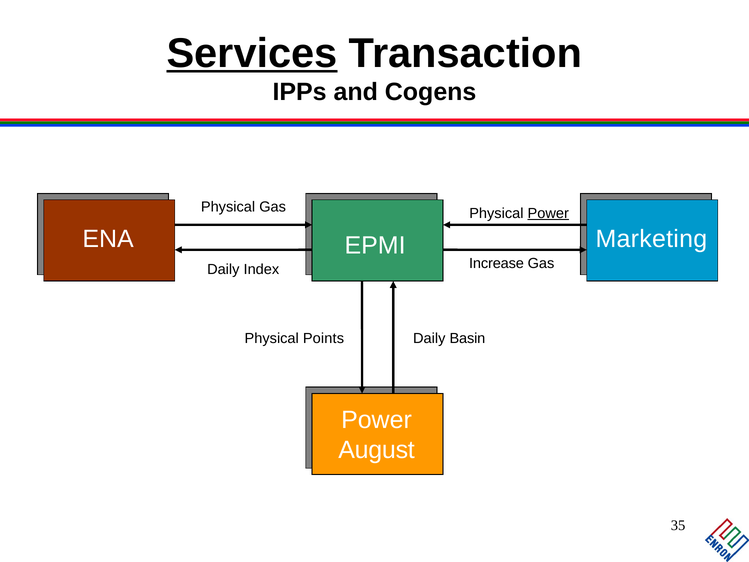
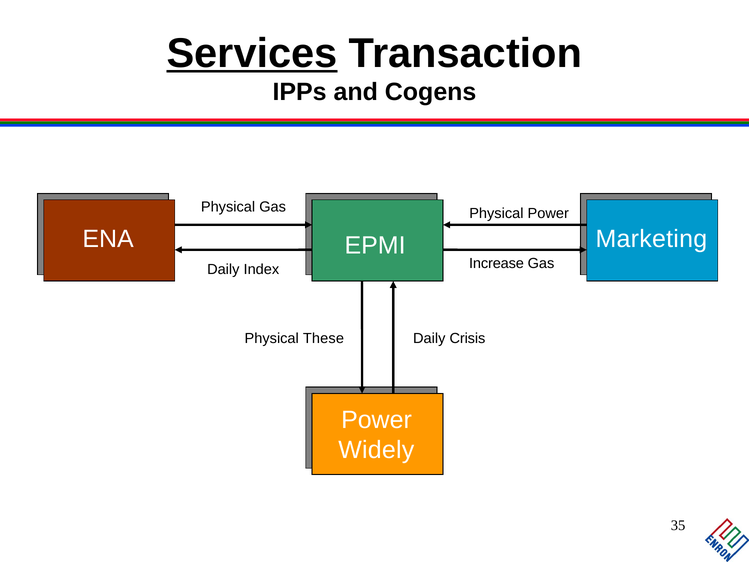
Power underline: present -> none (548, 213)
Points: Points -> These (323, 338)
Basin: Basin -> Crisis (467, 338)
August: August -> Widely (376, 450)
